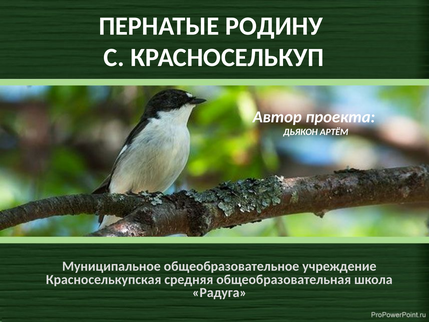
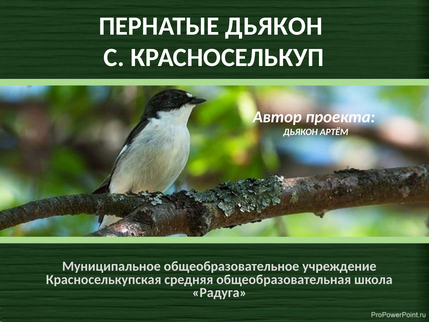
ПЕРНАТЫЕ РОДИНУ: РОДИНУ -> ДЬЯКОН (274, 26)
